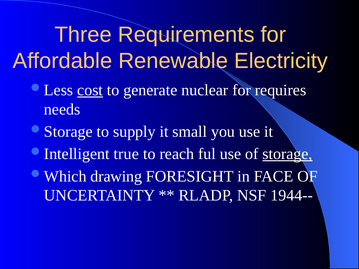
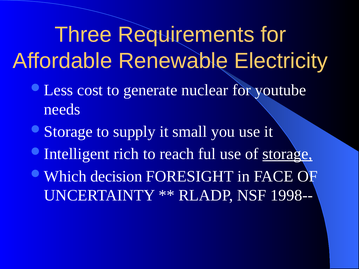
cost underline: present -> none (90, 90)
requires: requires -> youtube (281, 90)
true: true -> rich (126, 154)
drawing: drawing -> decision (116, 176)
1944--: 1944-- -> 1998-- (292, 196)
